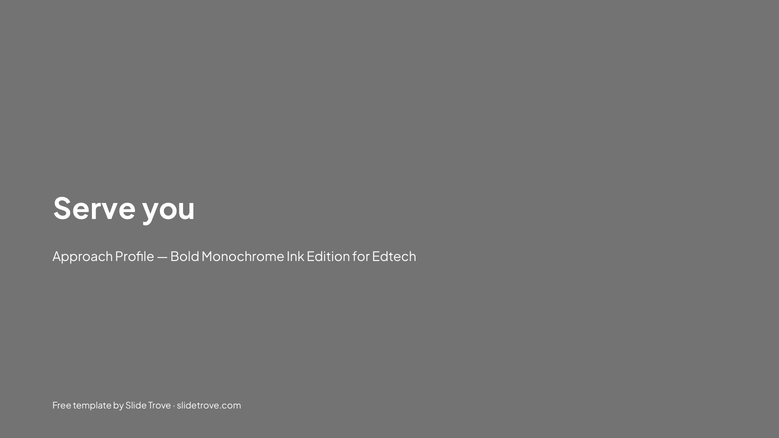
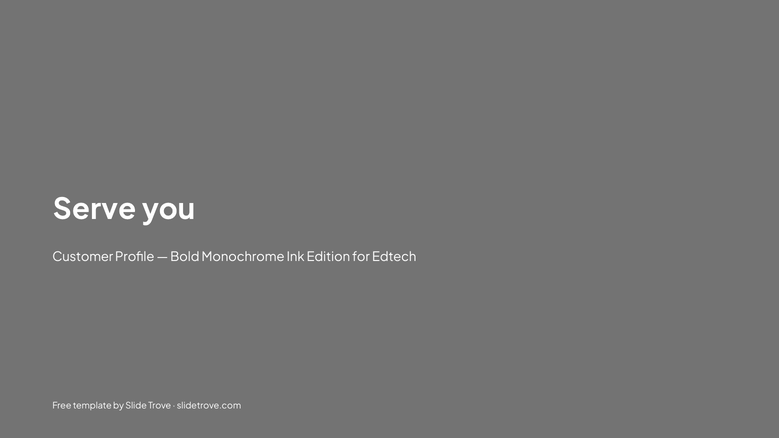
Approach: Approach -> Customer (83, 257)
